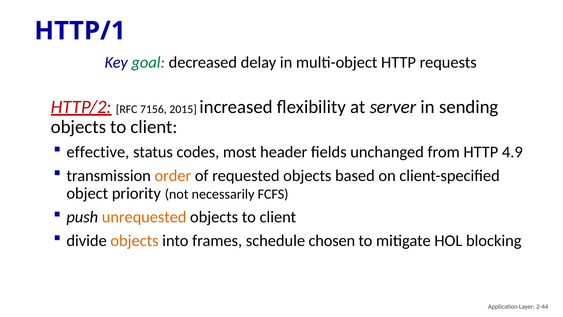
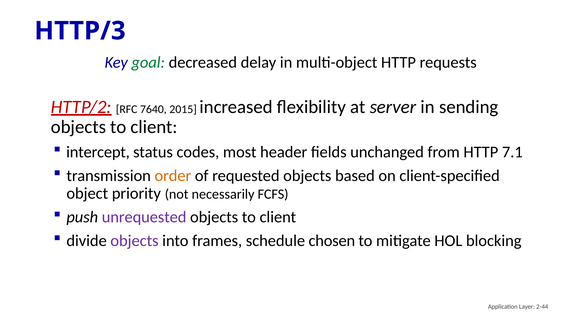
HTTP/1: HTTP/1 -> HTTP/3 (80, 31)
7156: 7156 -> 7640 (153, 109)
effective: effective -> intercept (98, 152)
4.9: 4.9 -> 7.1 (512, 152)
unrequested colour: orange -> purple (144, 217)
objects colour: orange -> purple (134, 240)
